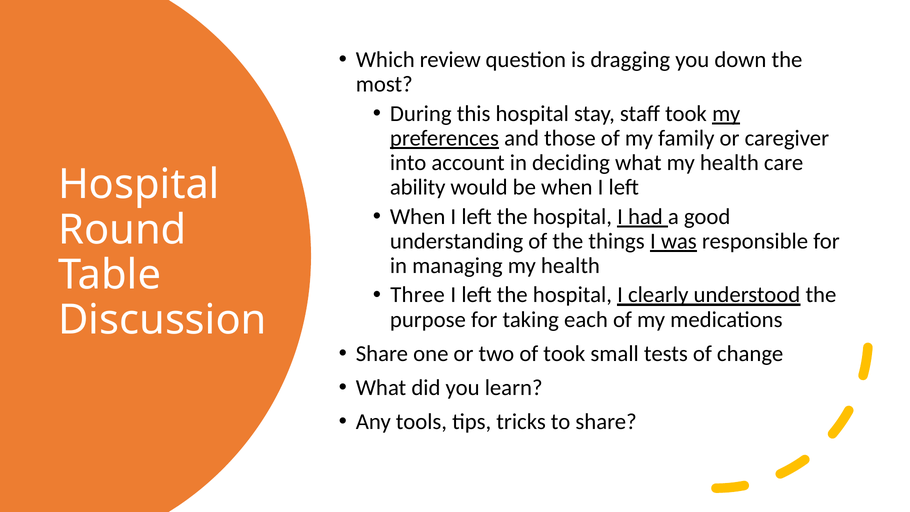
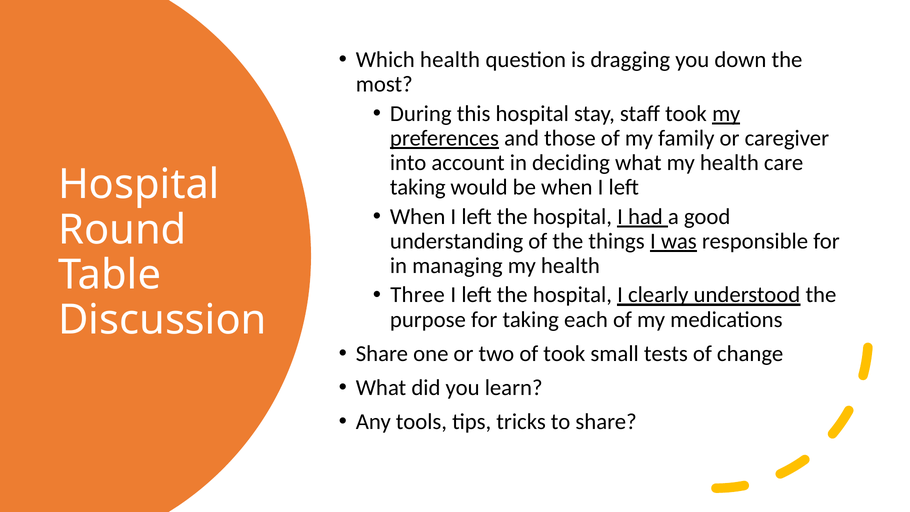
Which review: review -> health (450, 60)
ability: ability -> taking (418, 187)
